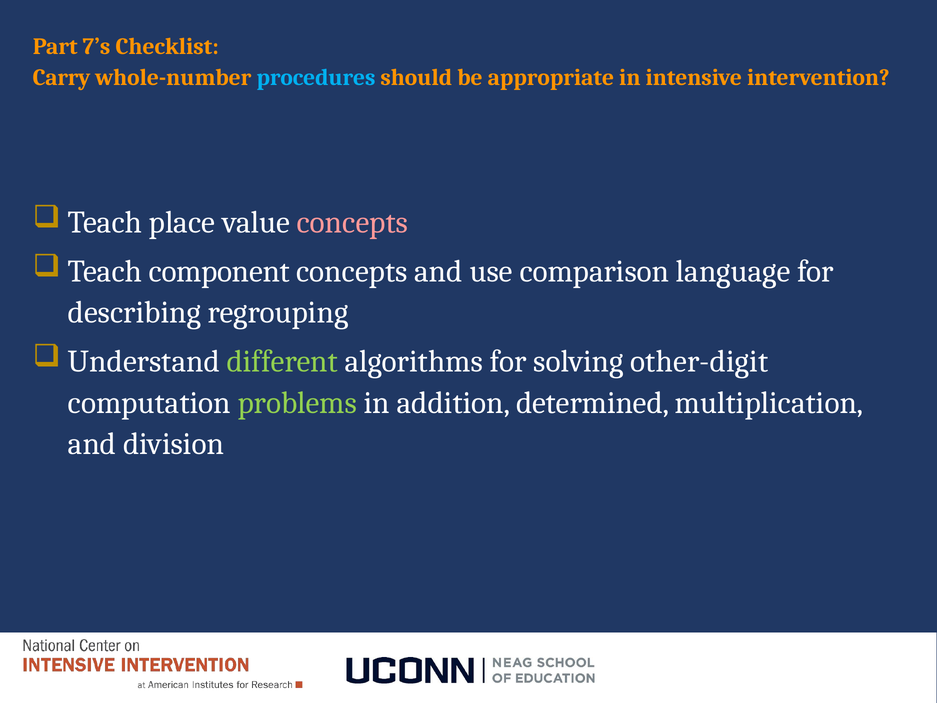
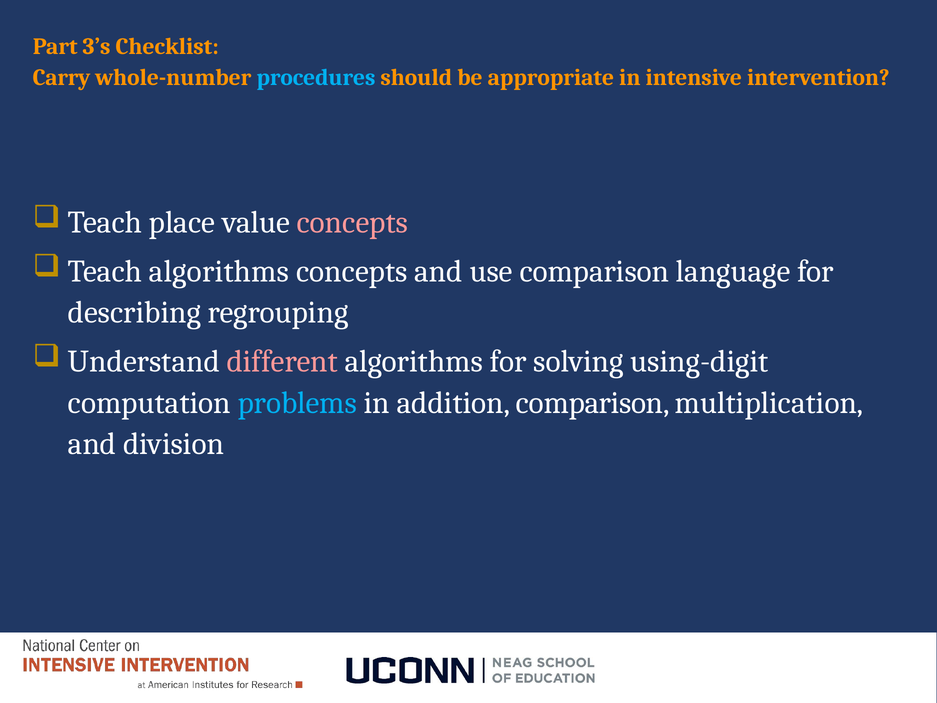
7’s: 7’s -> 3’s (97, 47)
Teach component: component -> algorithms (219, 271)
different colour: light green -> pink (282, 362)
other-digit: other-digit -> using-digit (699, 362)
problems colour: light green -> light blue (297, 403)
addition determined: determined -> comparison (593, 403)
